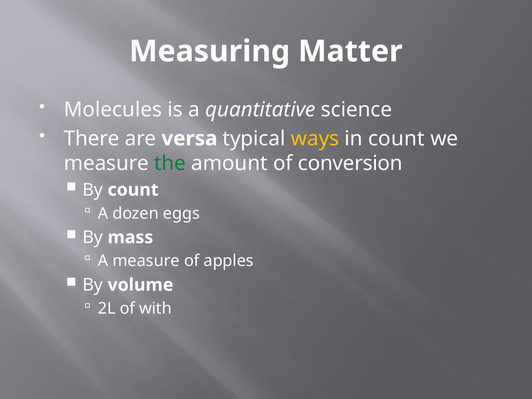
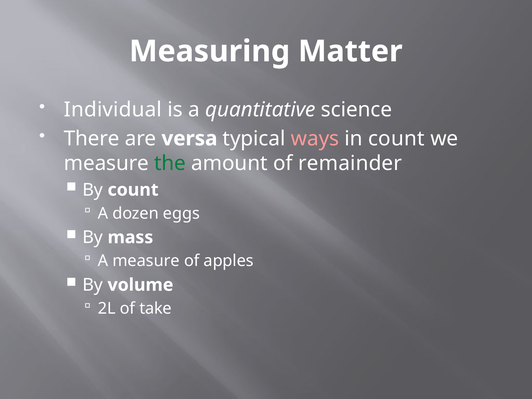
Molecules: Molecules -> Individual (113, 110)
ways colour: yellow -> pink (315, 139)
conversion: conversion -> remainder (350, 163)
with: with -> take (156, 308)
